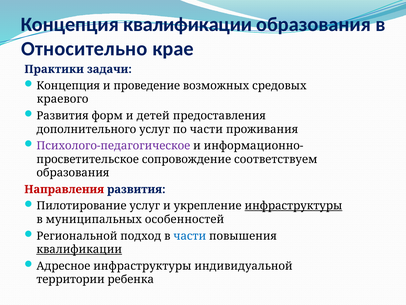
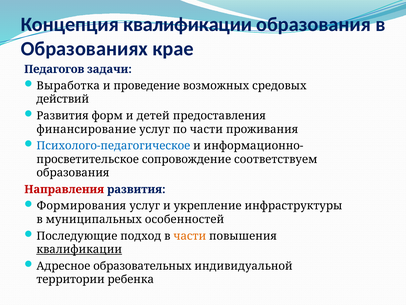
Относительно: Относительно -> Образованиях (84, 49)
Практики: Практики -> Педагогов (54, 69)
Концепция: Концепция -> Выработка (68, 86)
краевого: краевого -> действий (63, 99)
дополнительного: дополнительного -> финансирование (86, 129)
Психолого-педагогическое colour: purple -> blue (113, 146)
Пилотирование: Пилотирование -> Формирования (81, 206)
инфраструктуры underline: present -> none (293, 206)
Региональной: Региональной -> Последующие (77, 236)
части colour: blue -> orange (190, 236)
Адресное инфраструктуры: инфраструктуры -> образовательных (142, 266)
